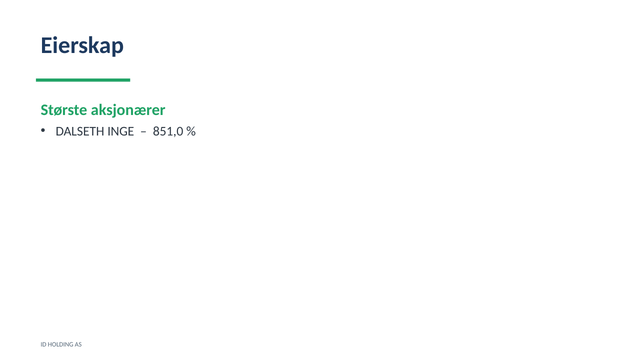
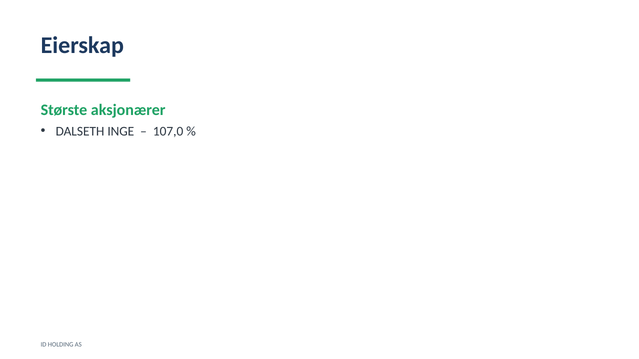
851,0: 851,0 -> 107,0 (168, 131)
